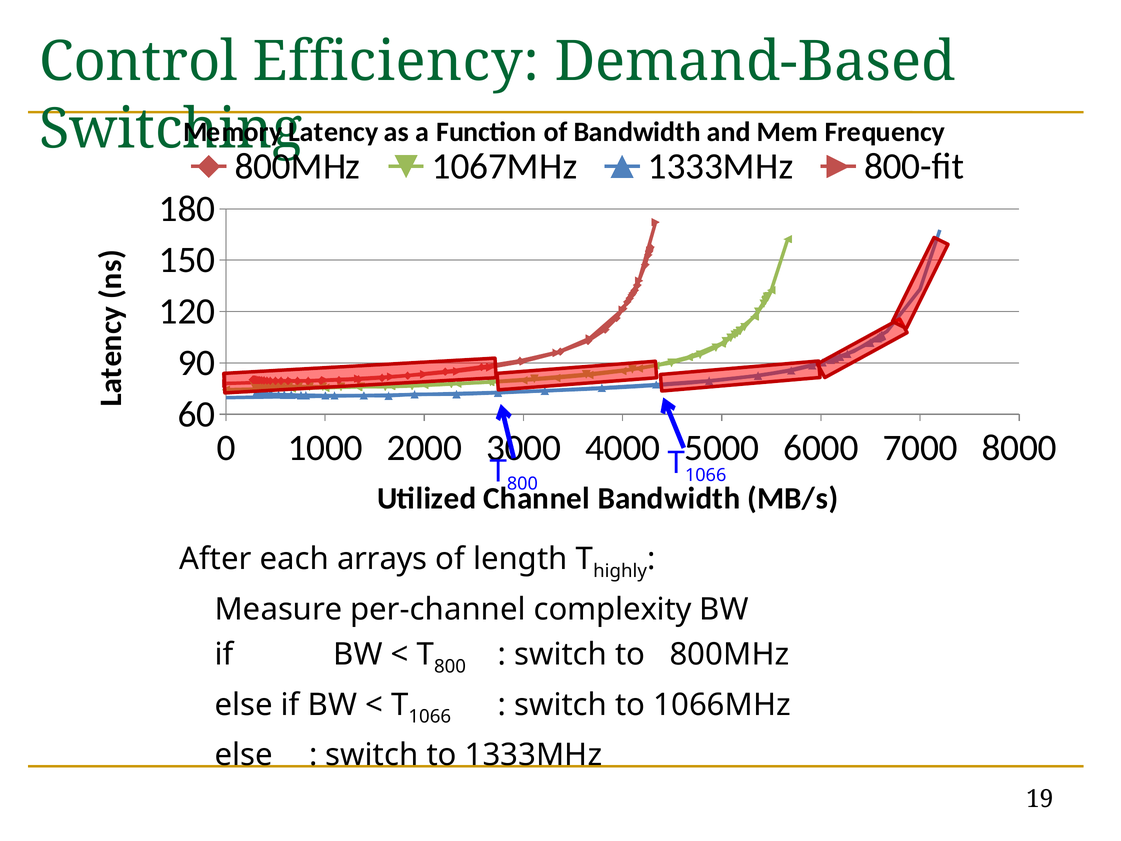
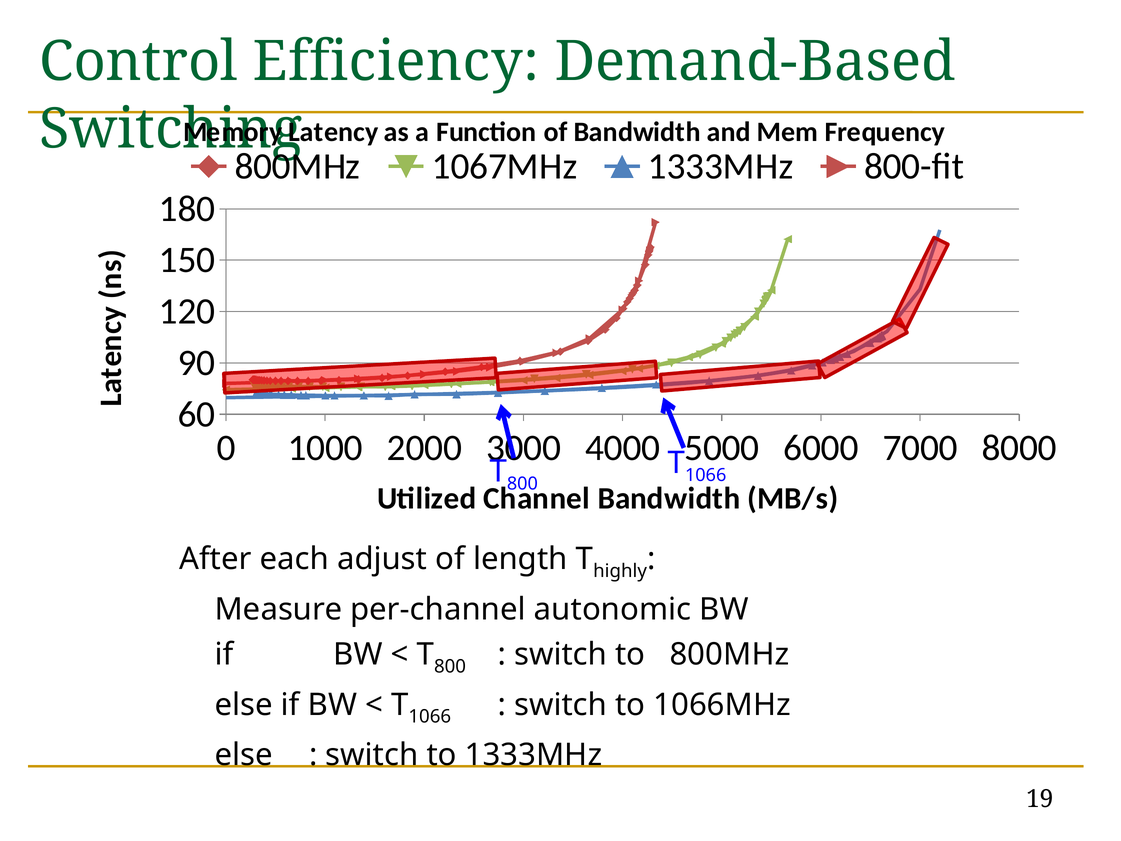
arrays: arrays -> adjust (382, 559)
complexity: complexity -> autonomic (613, 609)
